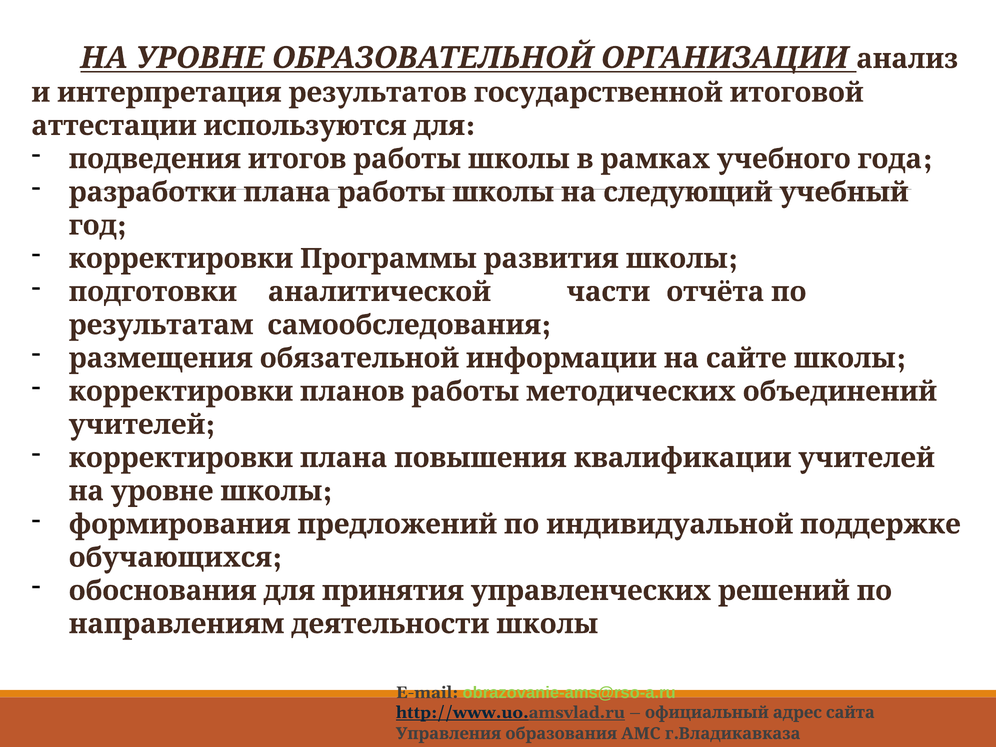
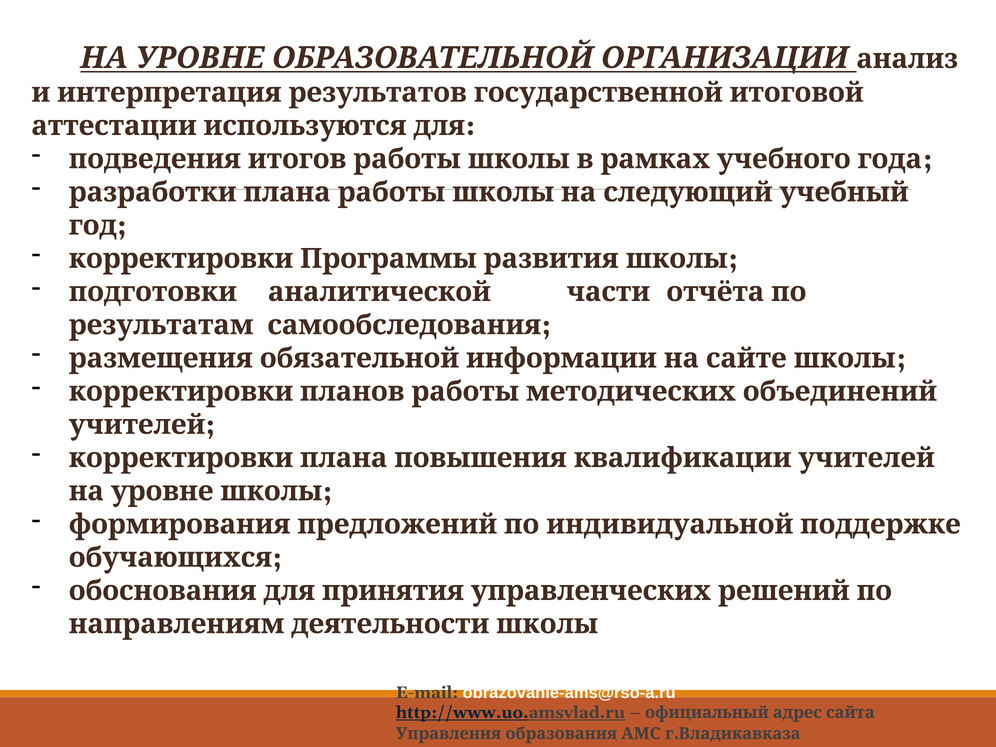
obrazovanie-ams@rso-a.ru colour: light green -> white (569, 693)
